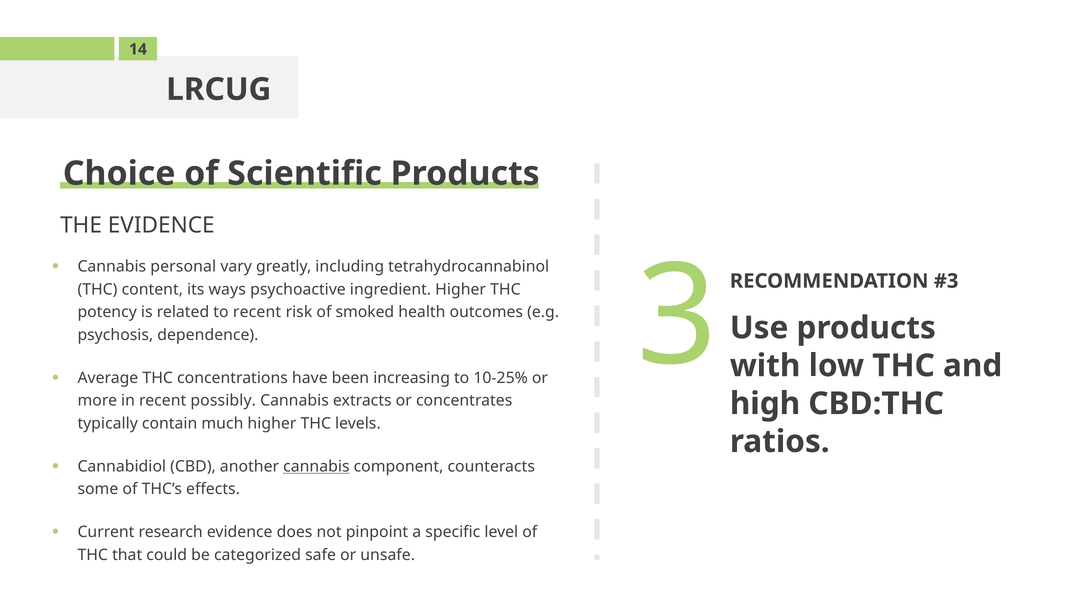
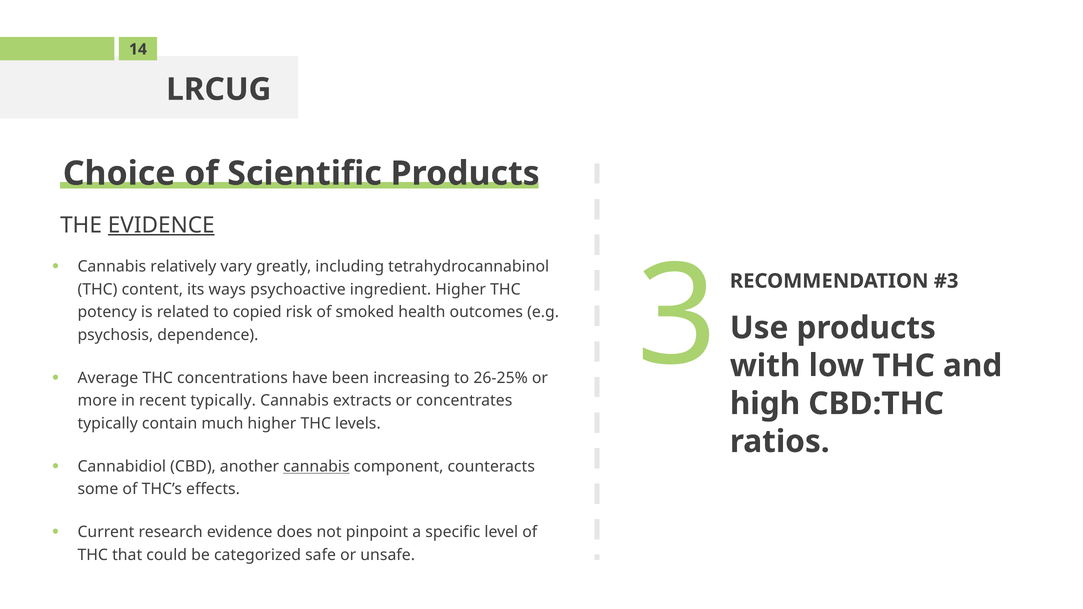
EVIDENCE underline: none -> present (161, 225)
personal: personal -> relatively (183, 267)
to recent: recent -> copied (257, 312)
10-25%: 10-25% -> 26-25% (501, 378)
recent possibly: possibly -> typically (223, 401)
